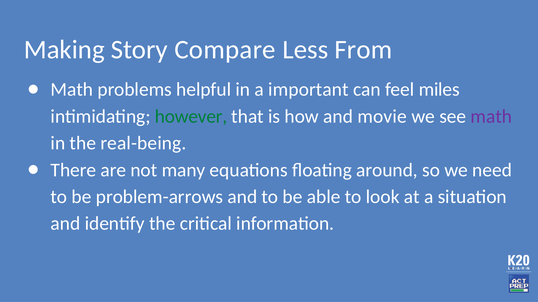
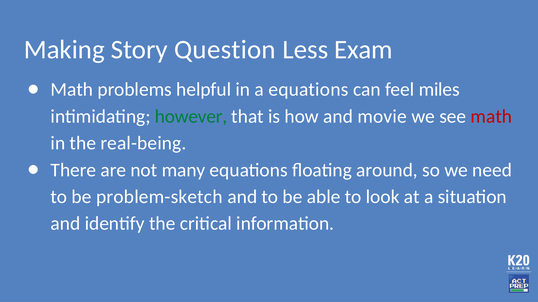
Compare: Compare -> Question (225, 50)
From: From -> Exam (363, 50)
a important: important -> equations (308, 90)
math colour: purple -> red (491, 117)
problem-arrows: problem-arrows -> problem-sketch (159, 197)
